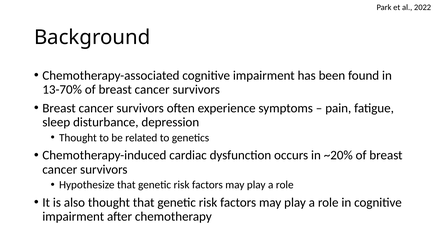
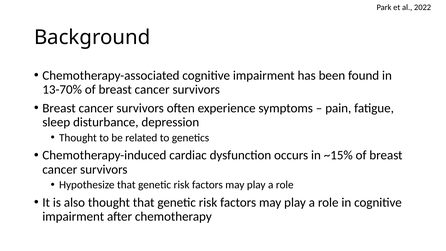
~20%: ~20% -> ~15% (338, 155)
